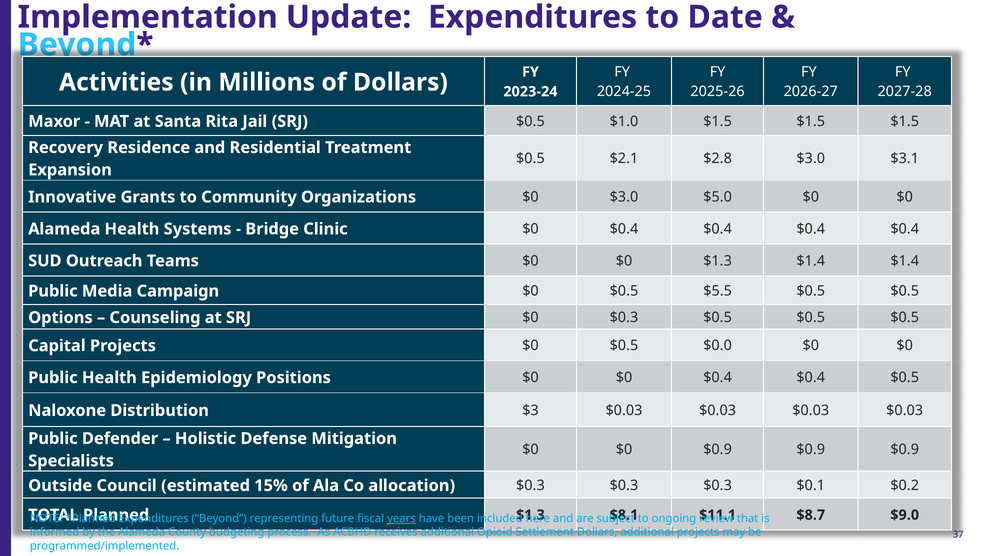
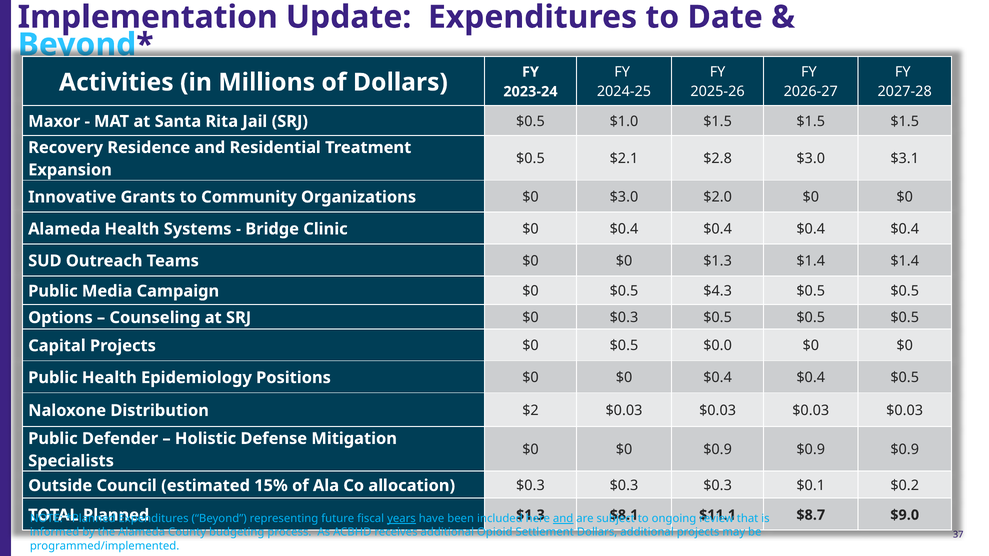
$5.0: $5.0 -> $2.0 (718, 197)
$5.5: $5.5 -> $4.3 (718, 291)
$3: $3 -> $2 (530, 411)
and underline: none -> present (563, 519)
